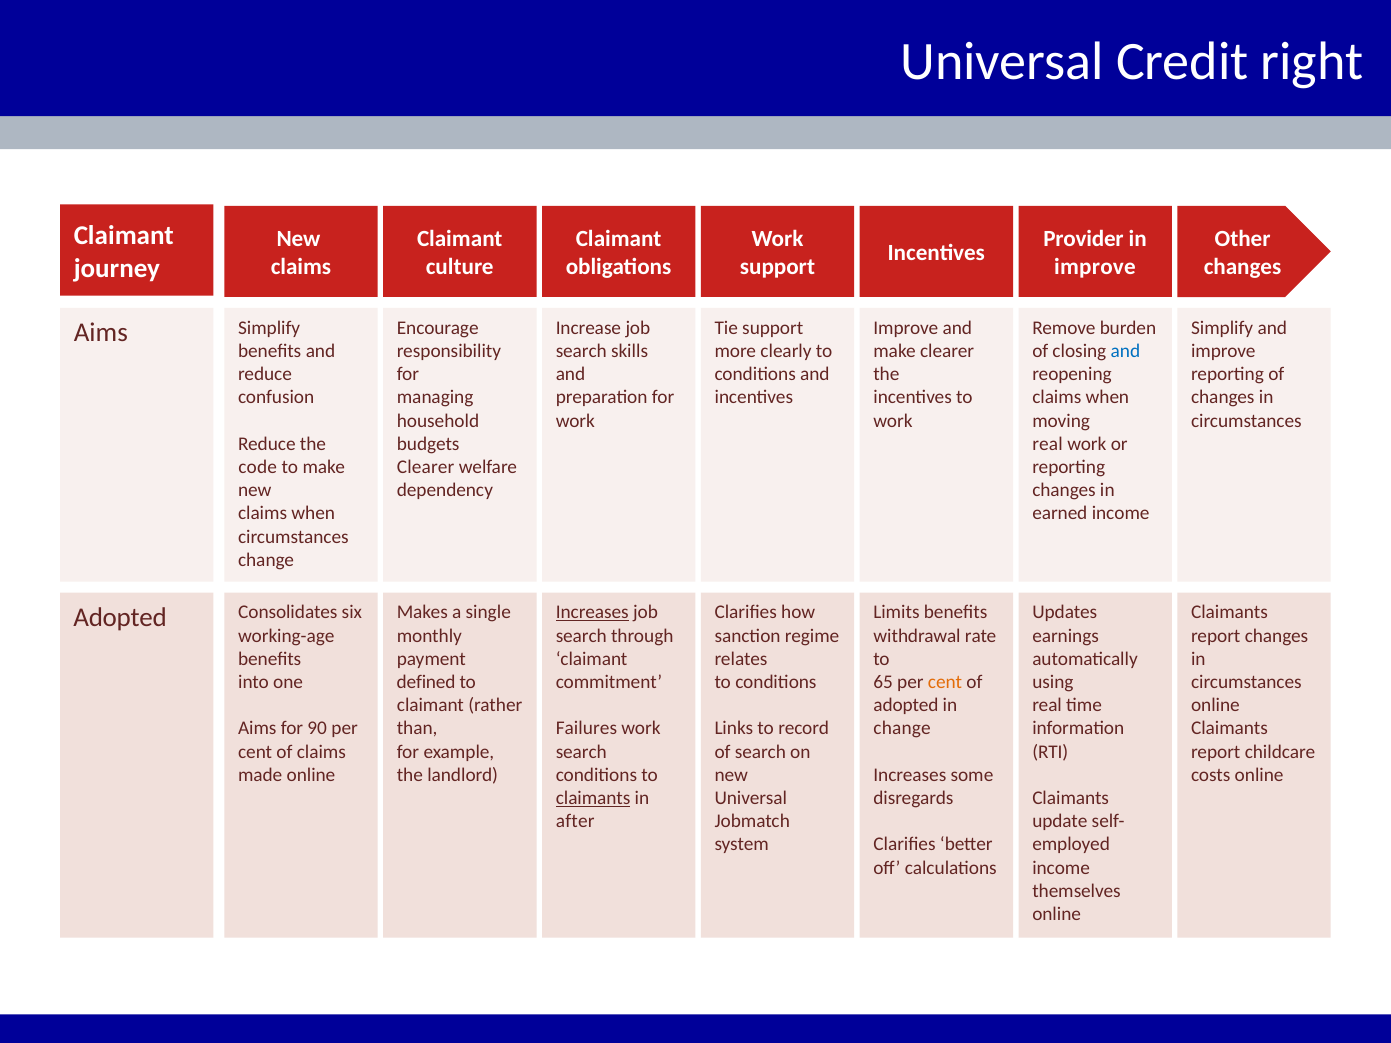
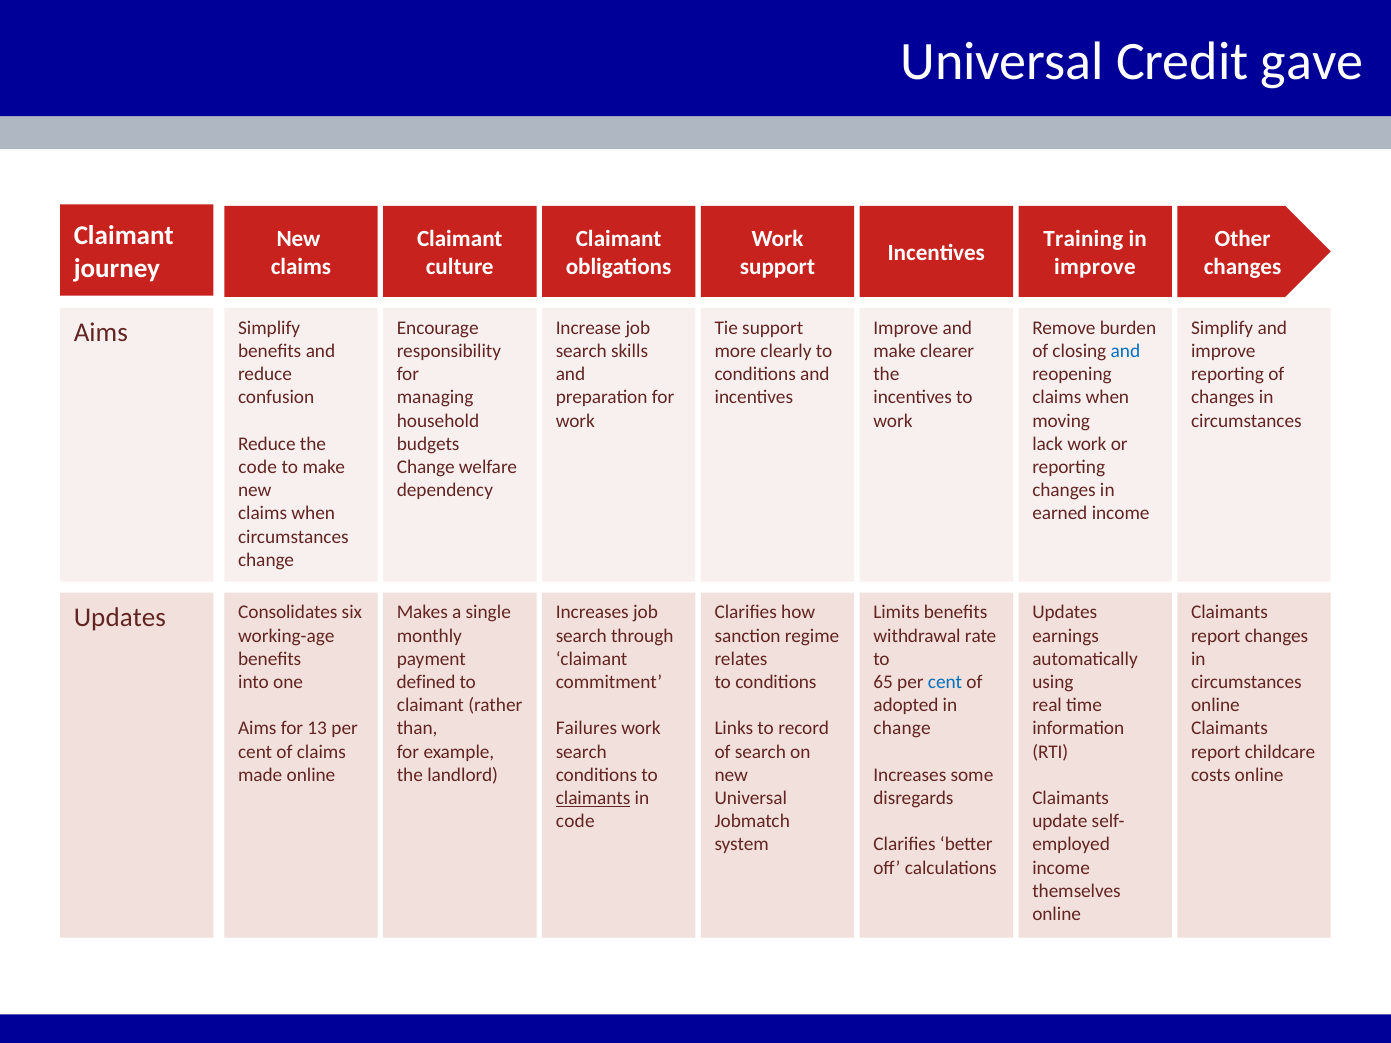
right: right -> gave (1312, 62)
Provider: Provider -> Training (1083, 239)
real: real -> lack (1048, 444)
Clearer: Clearer -> Change (426, 467)
Increases underline: present -> none (592, 613)
Adopted: Adopted -> Updates (120, 618)
cent colour: orange -> blue (945, 682)
90: 90 -> 13 (317, 729)
after: after -> code (575, 822)
